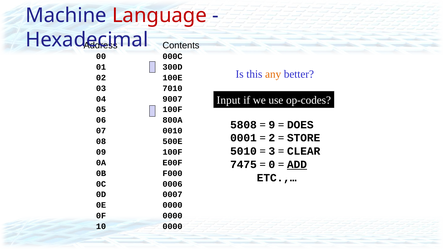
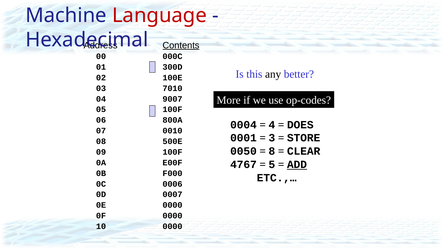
Contents underline: none -> present (181, 45)
any colour: orange -> black (273, 74)
Input: Input -> More (229, 100)
5808: 5808 -> 0004 (243, 125)
9: 9 -> 4 (272, 125)
2: 2 -> 3 (272, 138)
5010: 5010 -> 0050 (243, 151)
3: 3 -> 8 (272, 151)
7475: 7475 -> 4767 (243, 165)
0: 0 -> 5 (272, 165)
